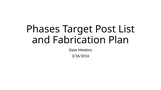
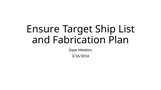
Phases: Phases -> Ensure (43, 29)
Post: Post -> Ship (105, 29)
